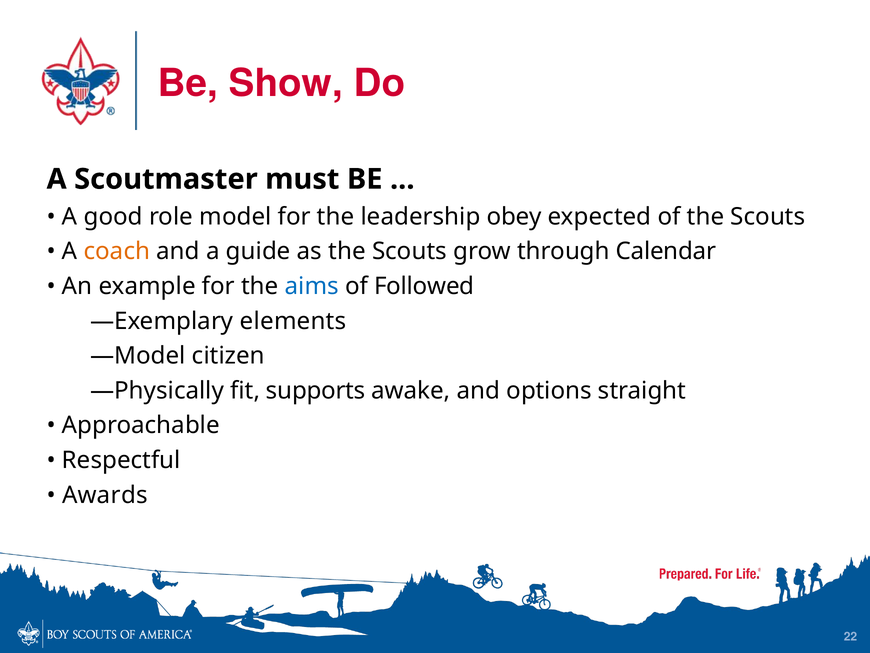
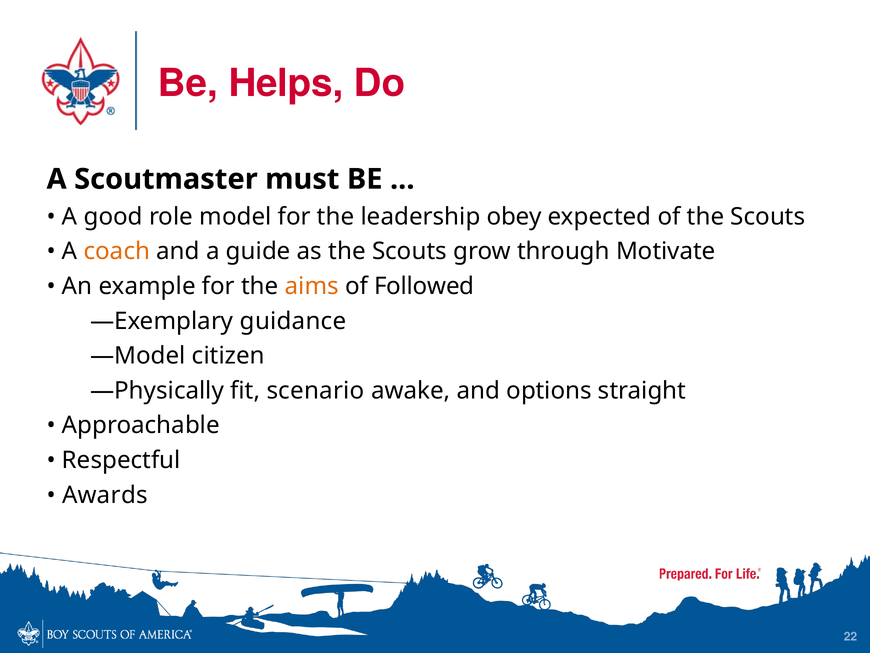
Show: Show -> Helps (286, 83)
Calendar: Calendar -> Motivate (666, 251)
aims colour: blue -> orange (312, 286)
elements: elements -> guidance (293, 321)
supports: supports -> scenario (316, 390)
